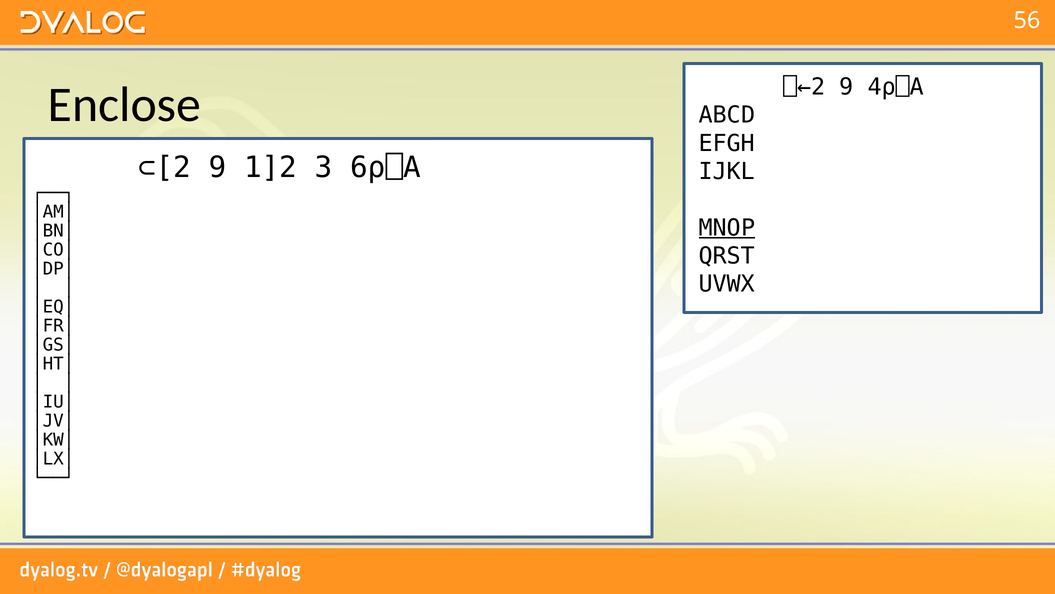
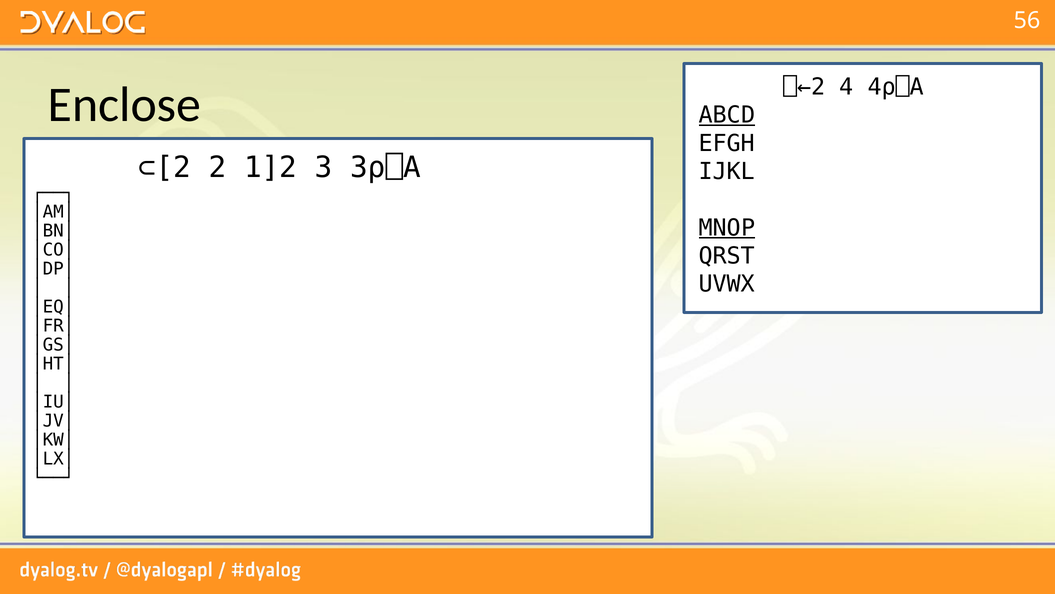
⎕←2 9: 9 -> 4 (846, 87)
ABCD underline: none -> present (727, 115)
⊂[2 9: 9 -> 2 (218, 167)
6⍴⎕A: 6⍴⎕A -> 3⍴⎕A (385, 167)
